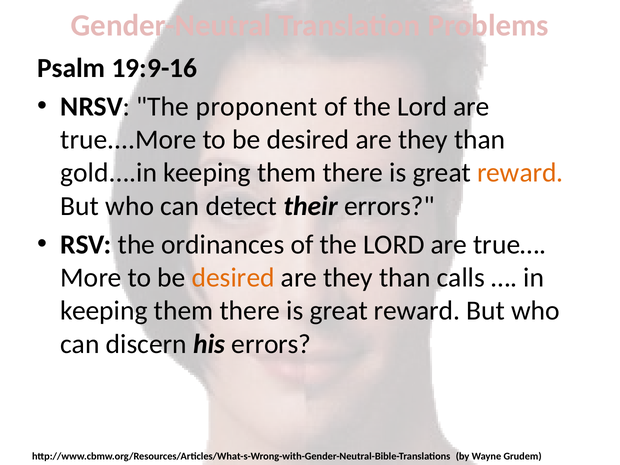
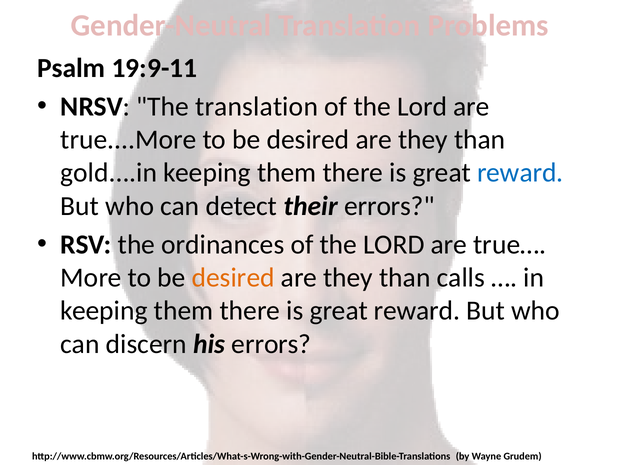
19:9-16: 19:9-16 -> 19:9-11 (154, 68)
The proponent: proponent -> translation (257, 107)
reward colour: orange -> blue (520, 173)
